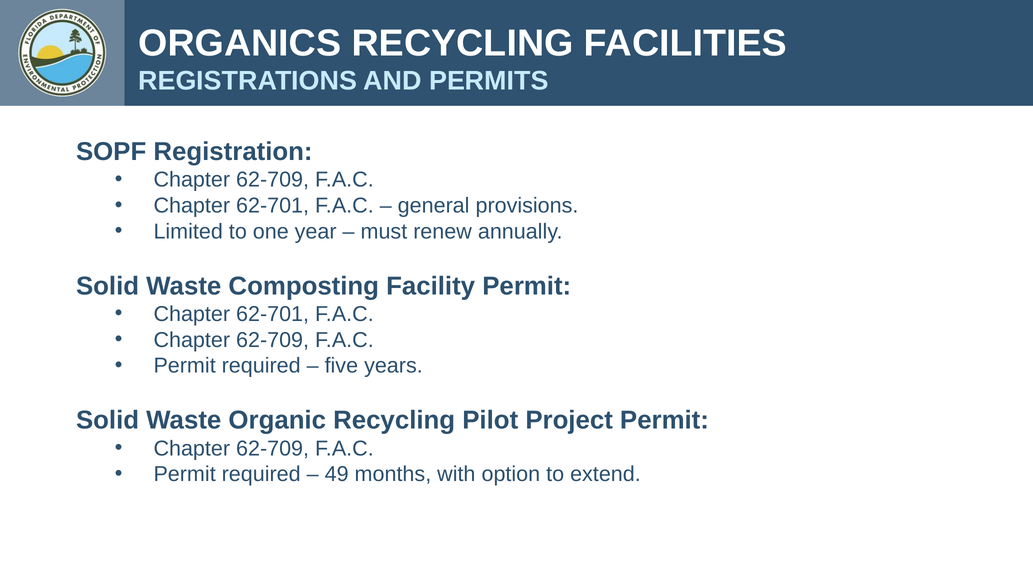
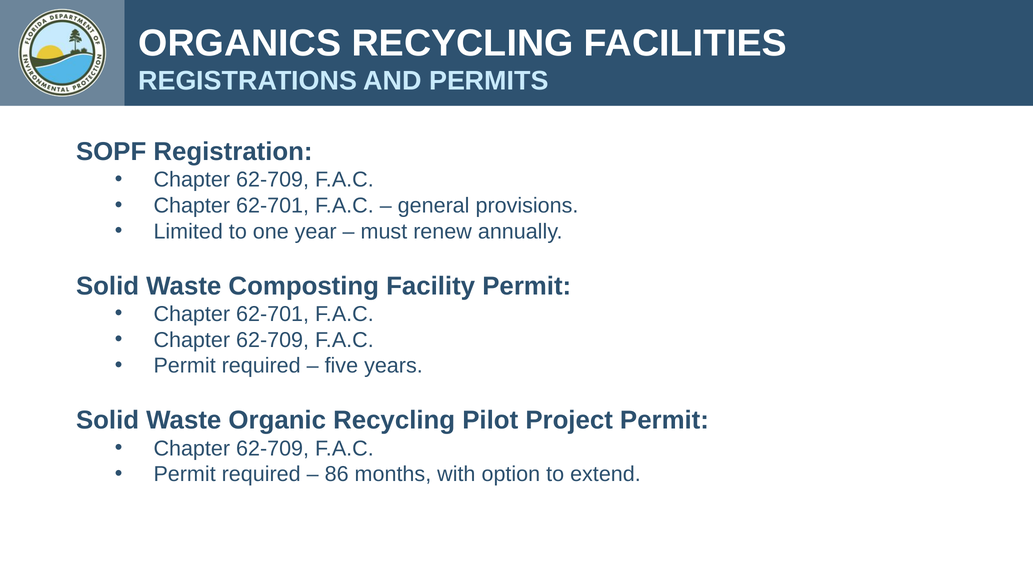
49: 49 -> 86 (337, 474)
